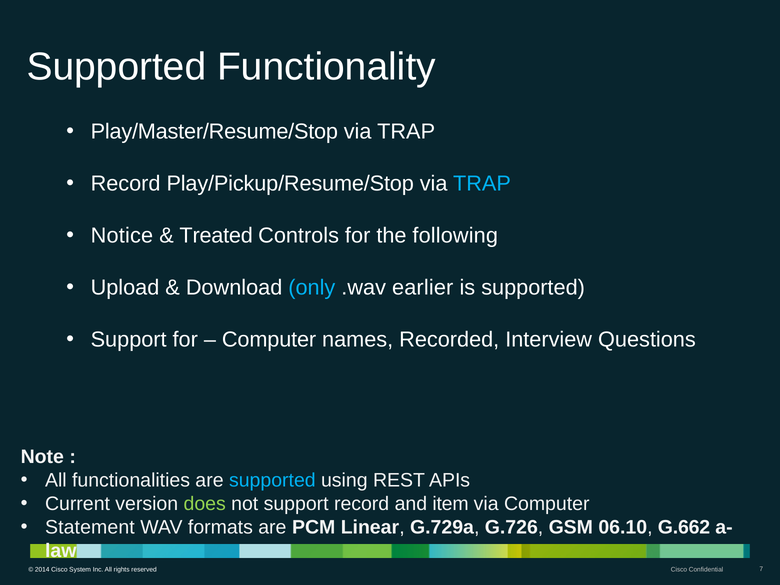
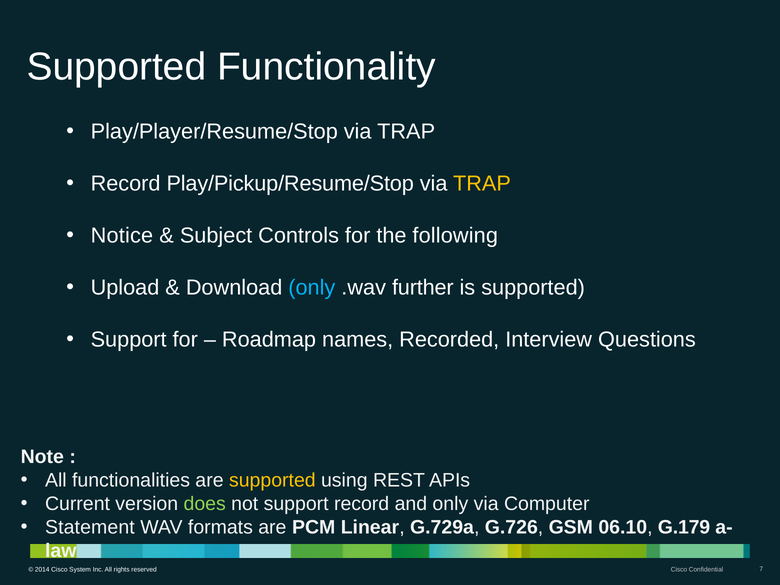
Play/Master/Resume/Stop: Play/Master/Resume/Stop -> Play/Player/Resume/Stop (214, 132)
TRAP colour: light blue -> yellow (482, 184)
Treated: Treated -> Subject (216, 236)
earlier: earlier -> further (423, 288)
Computer: Computer -> Roadmap (269, 340)
supported colour: light blue -> yellow (272, 480)
and item: item -> only (450, 504)
G.662: G.662 -> G.179 (684, 527)
